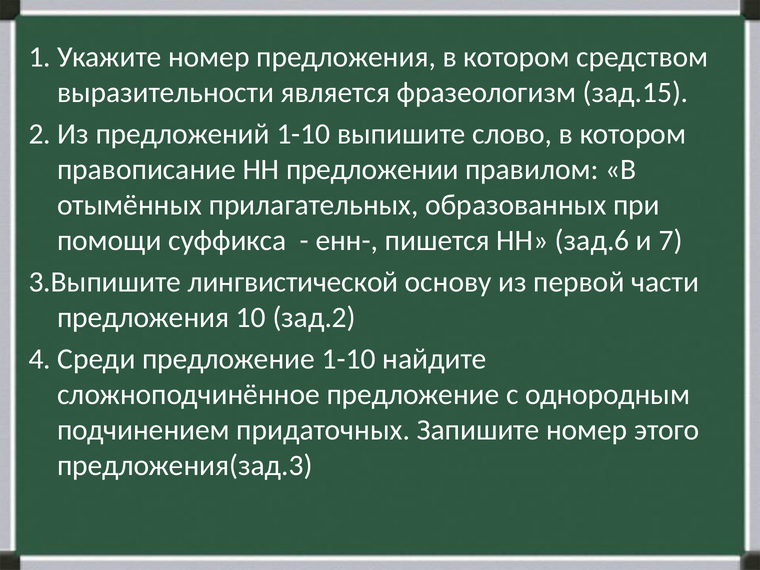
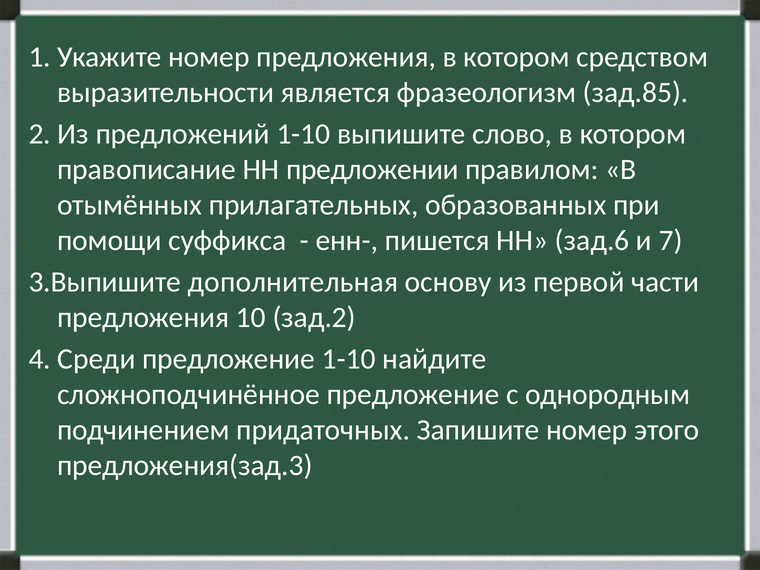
зад.15: зад.15 -> зад.85 (636, 93)
лингвистической: лингвистической -> дополнительная (293, 282)
